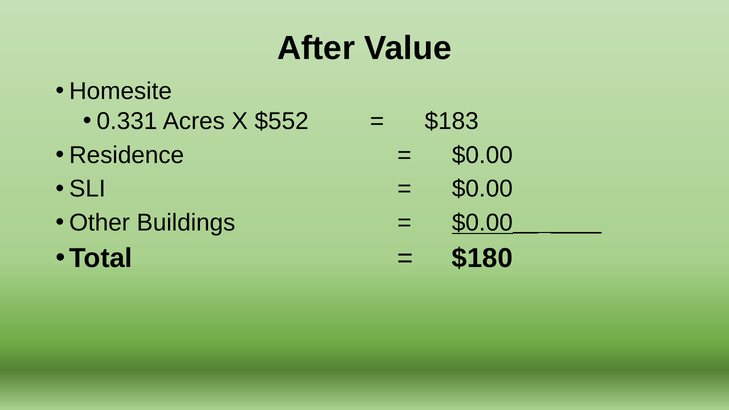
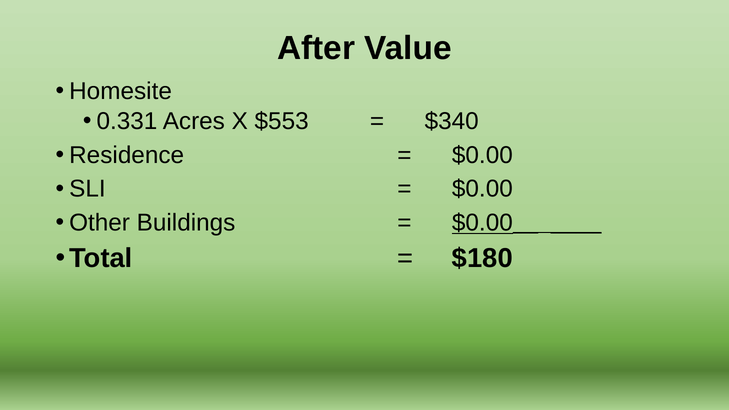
$552: $552 -> $553 (282, 121)
$183: $183 -> $340 (452, 121)
